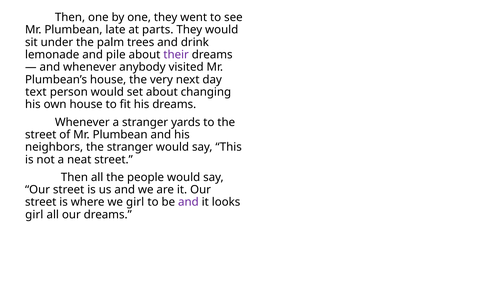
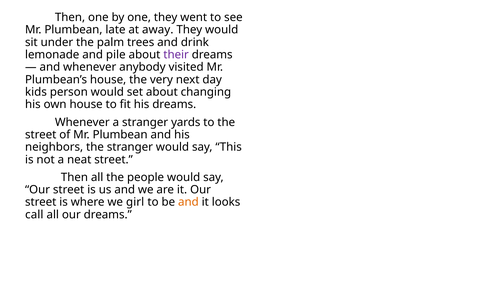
parts: parts -> away (158, 30)
text: text -> kids (36, 92)
and colour: purple -> orange (188, 202)
girl: girl -> call (34, 215)
